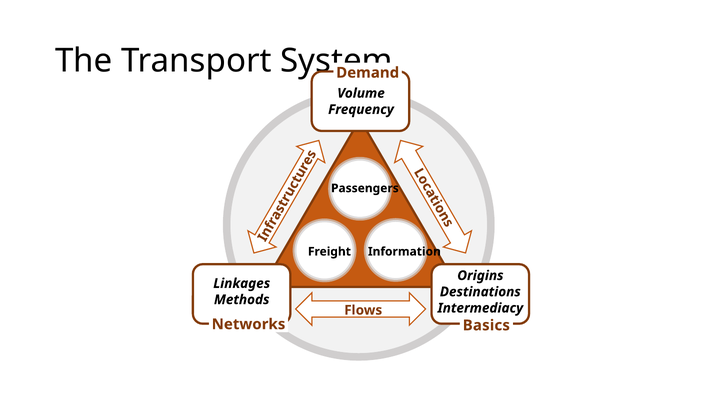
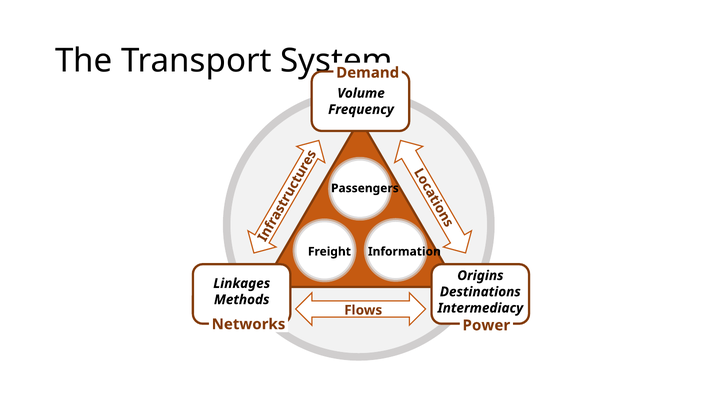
Basics: Basics -> Power (486, 325)
